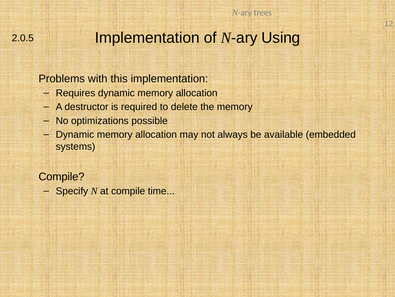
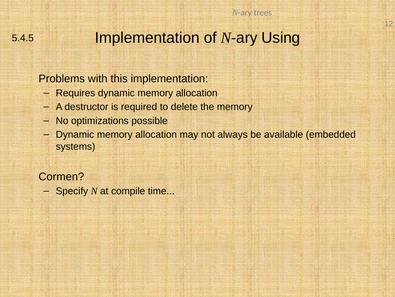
2.0.5: 2.0.5 -> 5.4.5 (23, 38)
Compile: Compile -> Cormen (61, 176)
